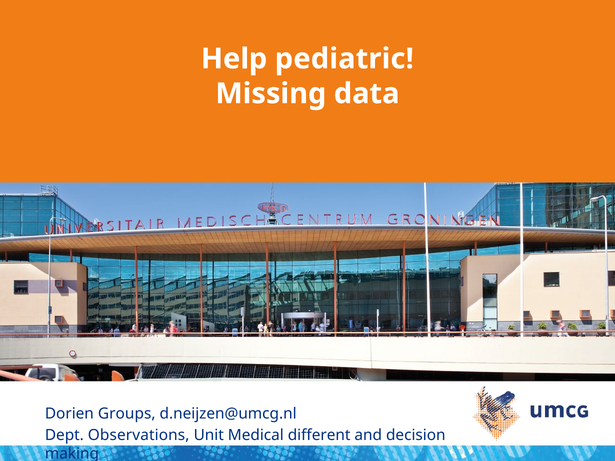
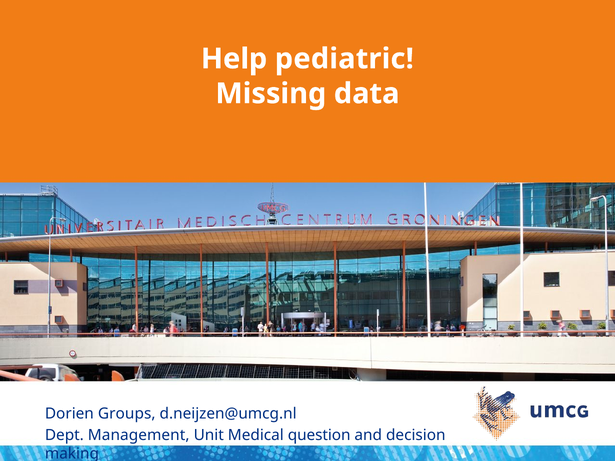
Observations: Observations -> Management (139, 435)
different: different -> question (319, 435)
